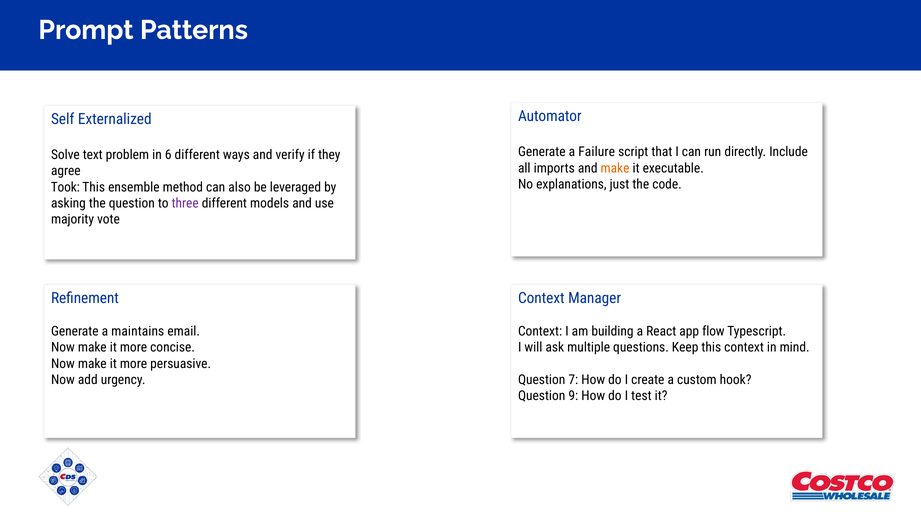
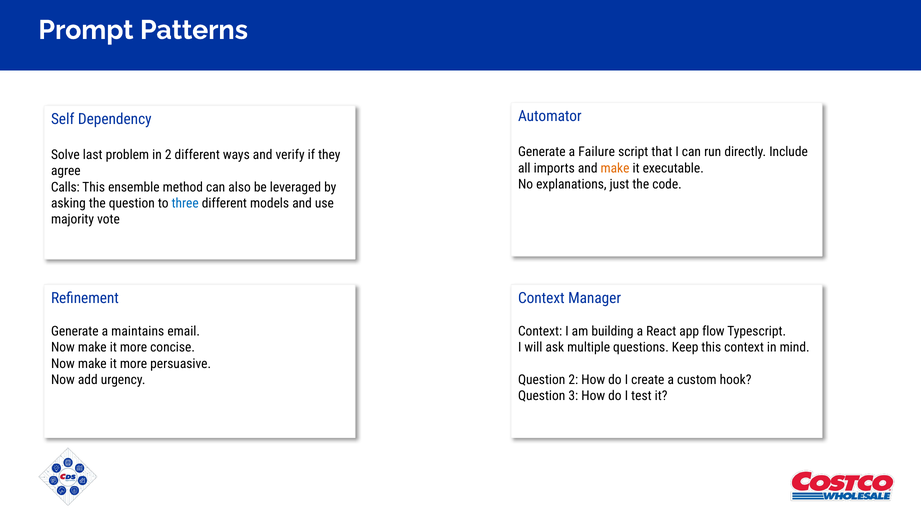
Externalized: Externalized -> Dependency (115, 119)
text: text -> last (93, 155)
in 6: 6 -> 2 (168, 155)
Took: Took -> Calls (65, 187)
three colour: purple -> blue (185, 203)
Question 7: 7 -> 2 (573, 380)
9: 9 -> 3 (573, 396)
